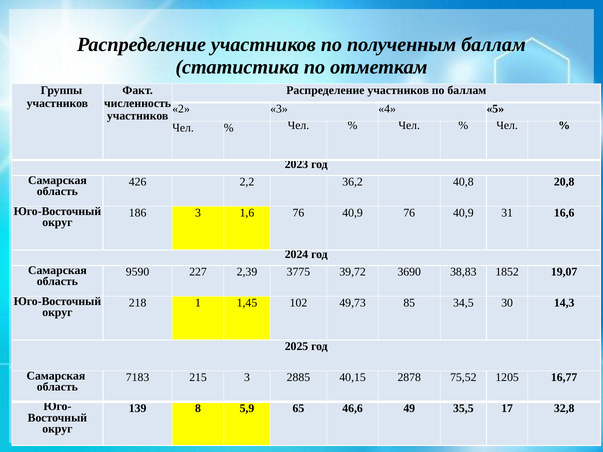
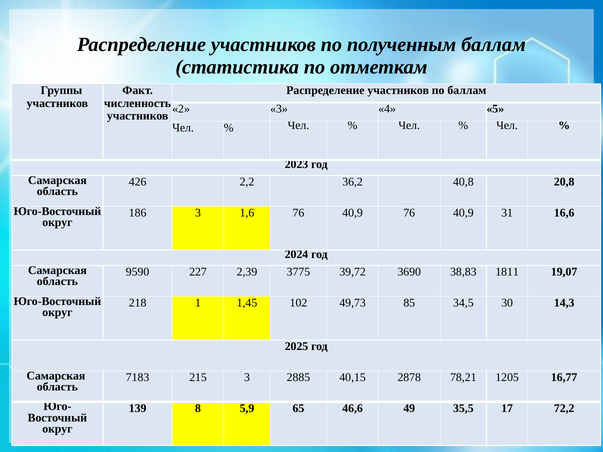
1852: 1852 -> 1811 (507, 272)
75,52: 75,52 -> 78,21 (463, 378)
32,8: 32,8 -> 72,2 (564, 409)
